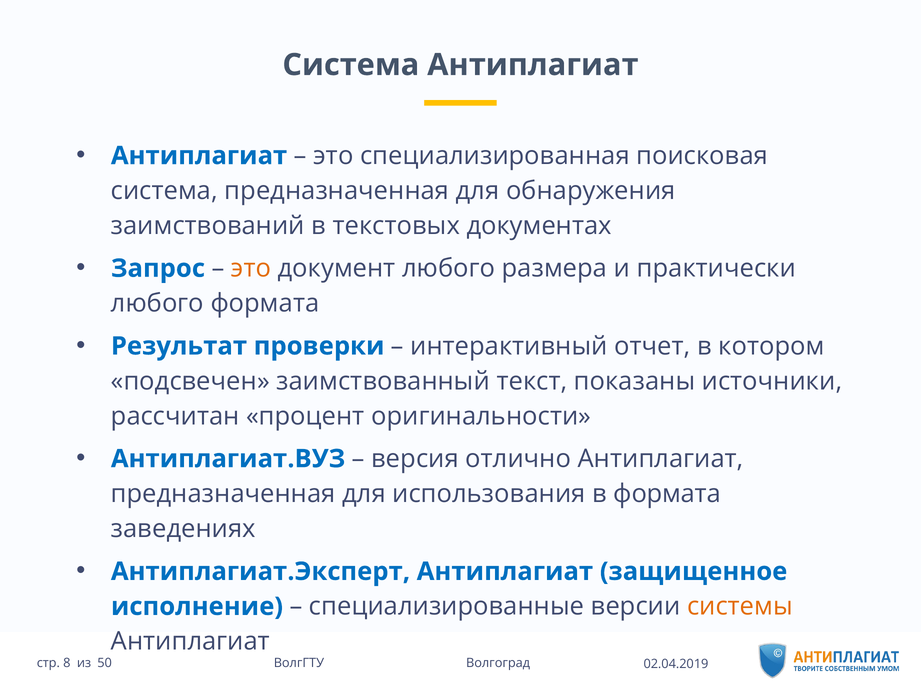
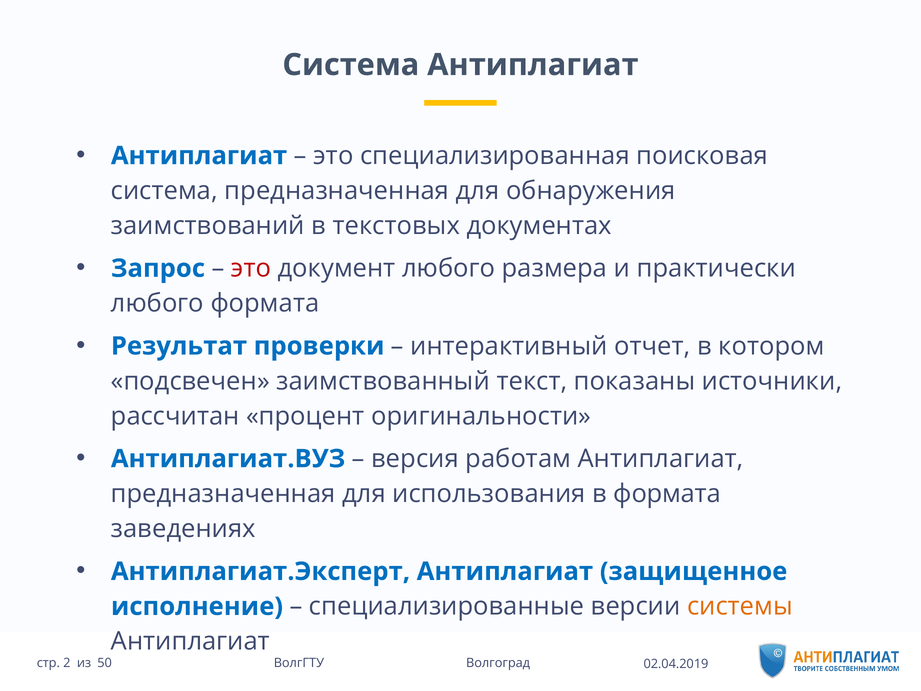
это colour: orange -> red (251, 268)
отлично: отлично -> работам (518, 459)
8: 8 -> 2 (67, 663)
